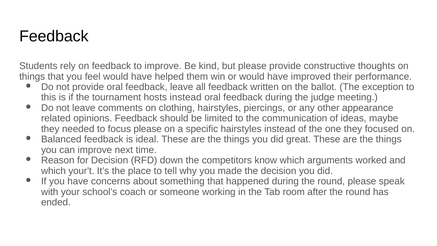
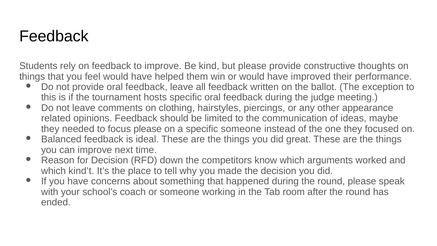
hosts instead: instead -> specific (186, 97)
specific hairstyles: hairstyles -> someone (241, 129)
your’t: your’t -> kind’t (81, 171)
